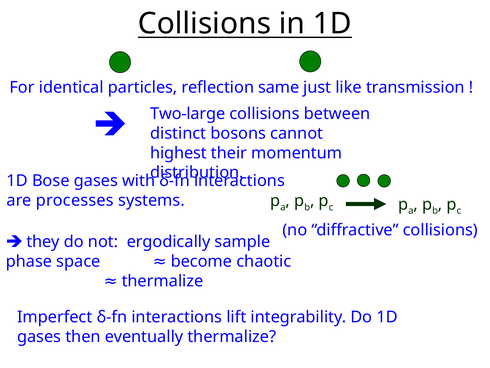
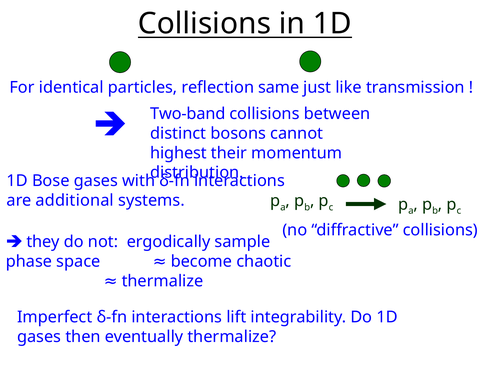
Two-large: Two-large -> Two-band (188, 114)
processes: processes -> additional (75, 200)
